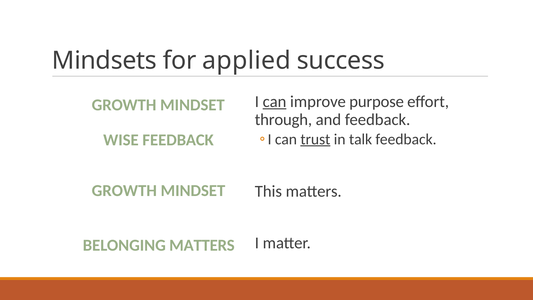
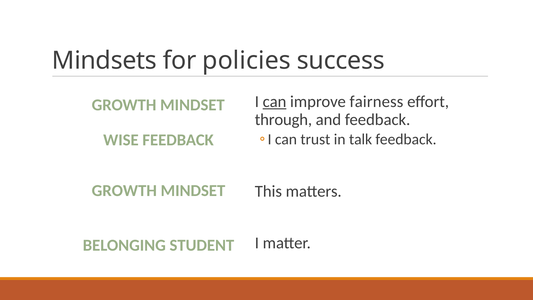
applied: applied -> policies (247, 61)
purpose: purpose -> fairness (376, 102)
trust underline: present -> none (315, 139)
BELONGING MATTERS: MATTERS -> STUDENT (202, 245)
